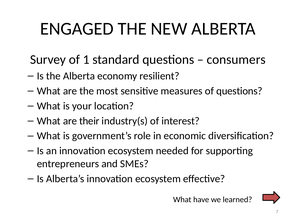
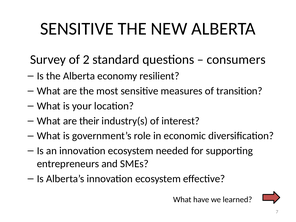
ENGAGED: ENGAGED -> SENSITIVE (77, 29)
1: 1 -> 2 (86, 60)
of questions: questions -> transition (239, 91)
